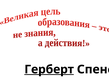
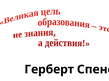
Герберт underline: present -> none (49, 70)
